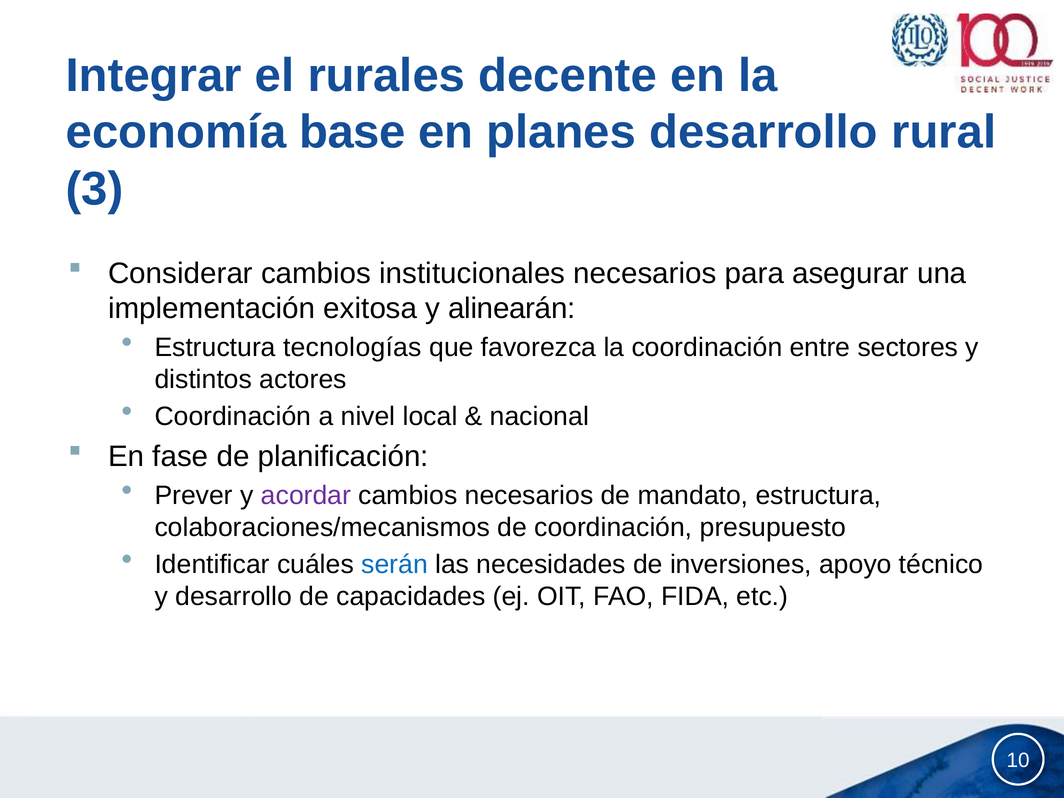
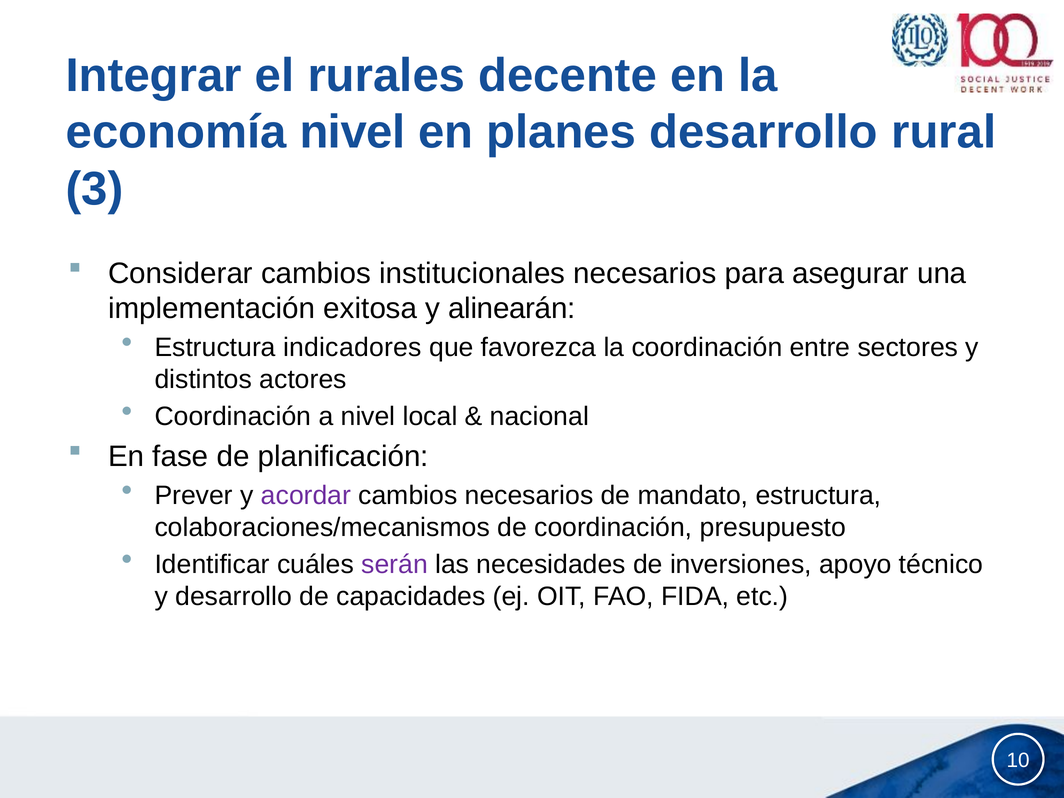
economía base: base -> nivel (352, 132)
tecnologías: tecnologías -> indicadores (352, 348)
serán colour: blue -> purple (395, 564)
